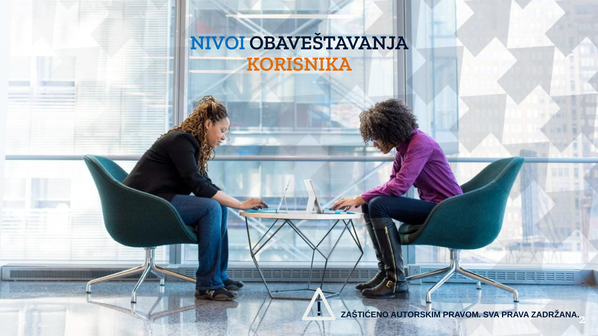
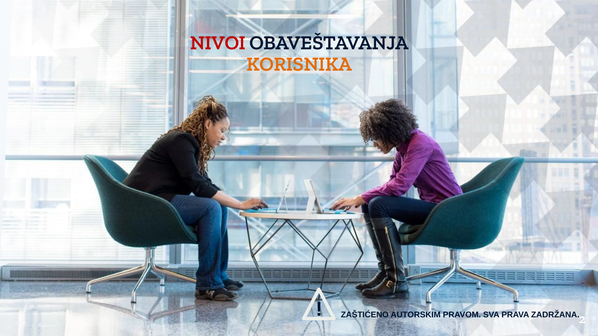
NIVOI colour: blue -> red (218, 43)
